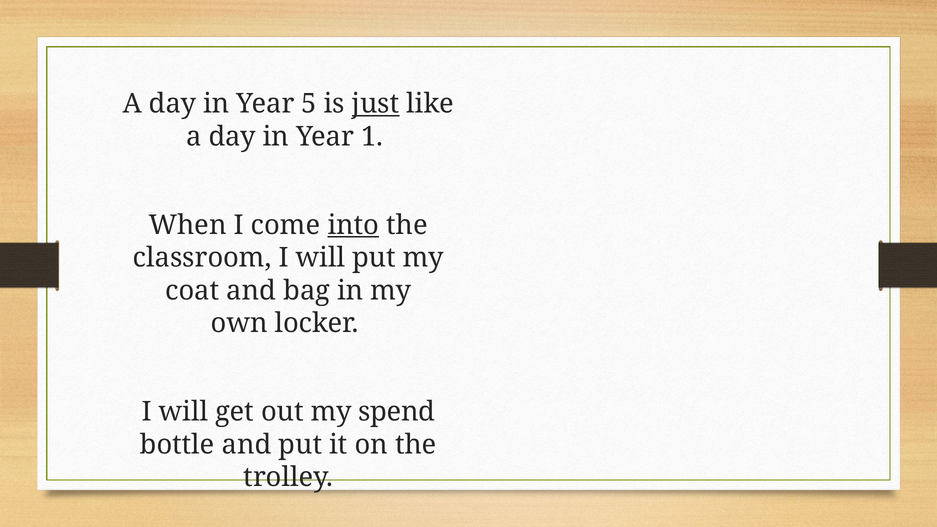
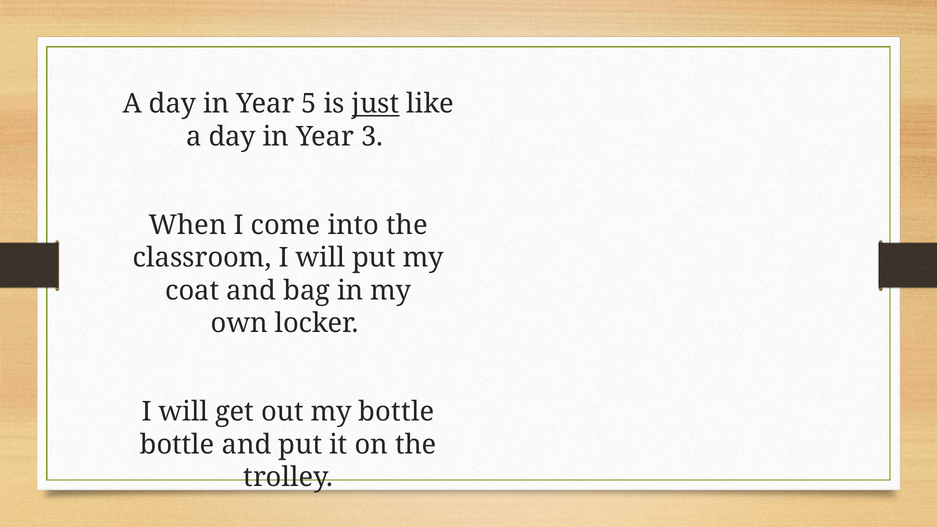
1: 1 -> 3 (372, 137)
into underline: present -> none (353, 225)
my spend: spend -> bottle (396, 412)
